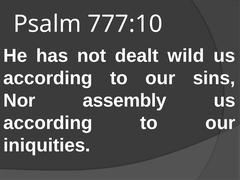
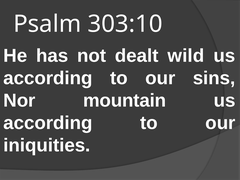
777:10: 777:10 -> 303:10 (125, 24)
assembly: assembly -> mountain (125, 101)
